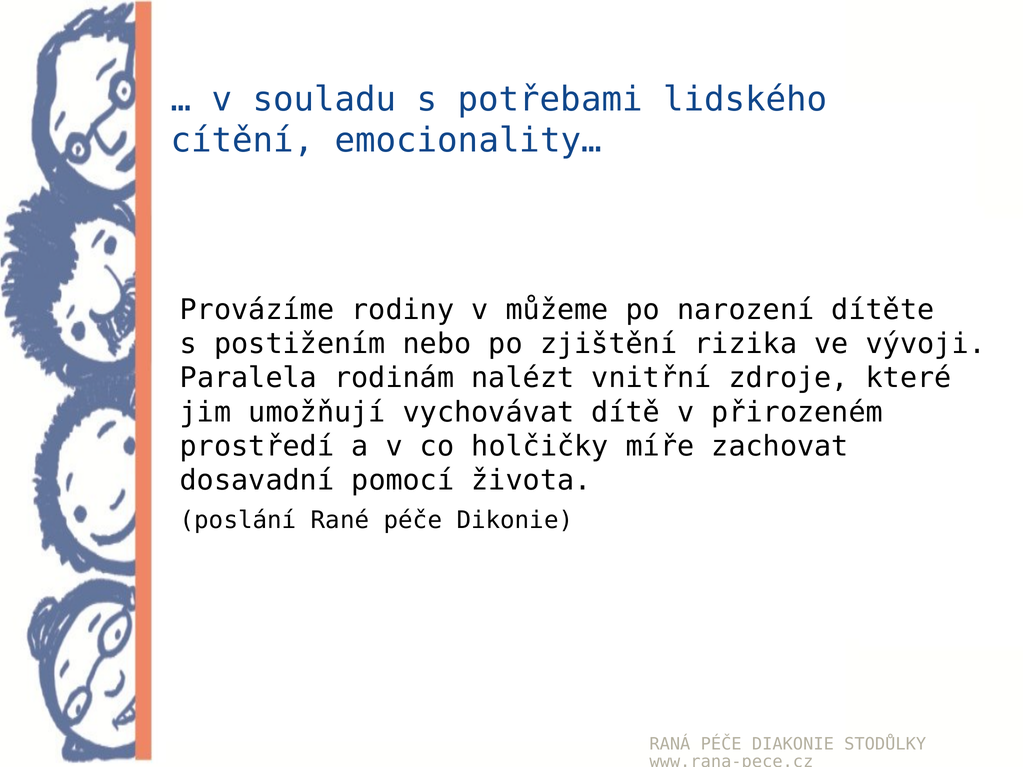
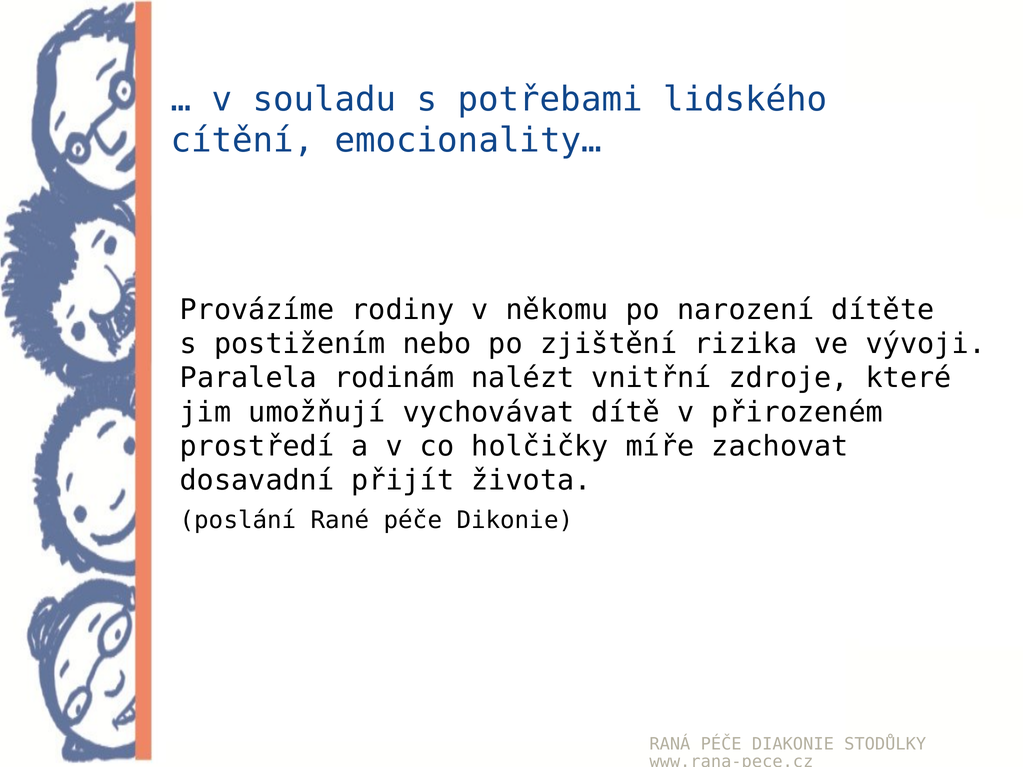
můžeme: můžeme -> někomu (557, 310)
pomocí: pomocí -> přijít (403, 481)
